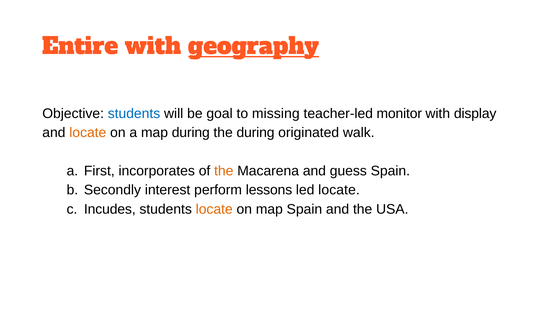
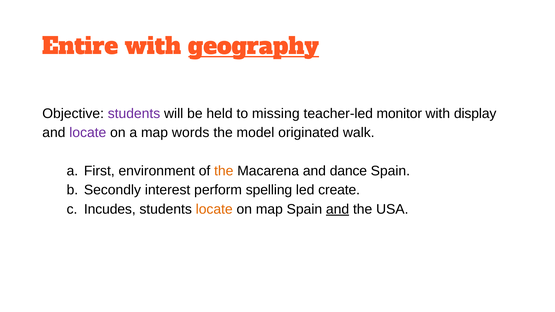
students colour: blue -> purple (134, 114)
goal: goal -> held (220, 114)
locate colour: orange -> purple (88, 133)
map during: during -> words (191, 133)
the during: during -> model (255, 133)
incorporates: incorporates -> environment (157, 171)
guess: guess -> dance (348, 171)
lessons: lessons -> spelling (269, 190)
led locate: locate -> create (339, 190)
and underline: none -> present (338, 209)
